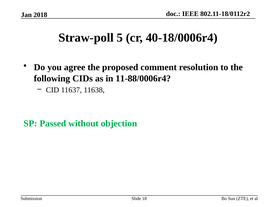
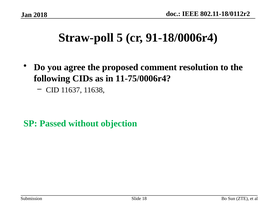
40-18/0006r4: 40-18/0006r4 -> 91-18/0006r4 (182, 38)
11-88/0006r4: 11-88/0006r4 -> 11-75/0006r4 (143, 78)
